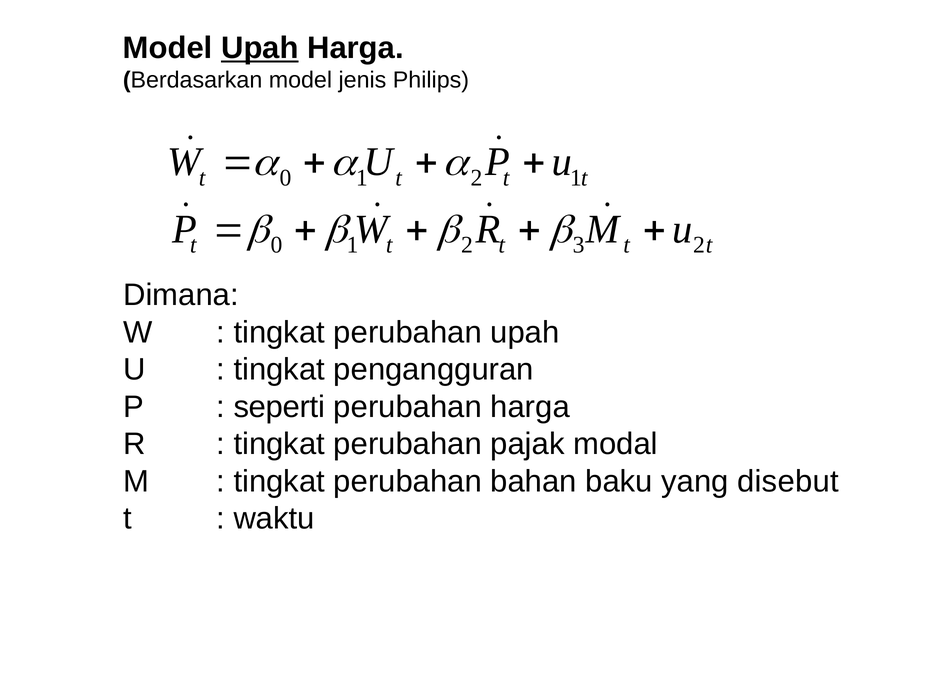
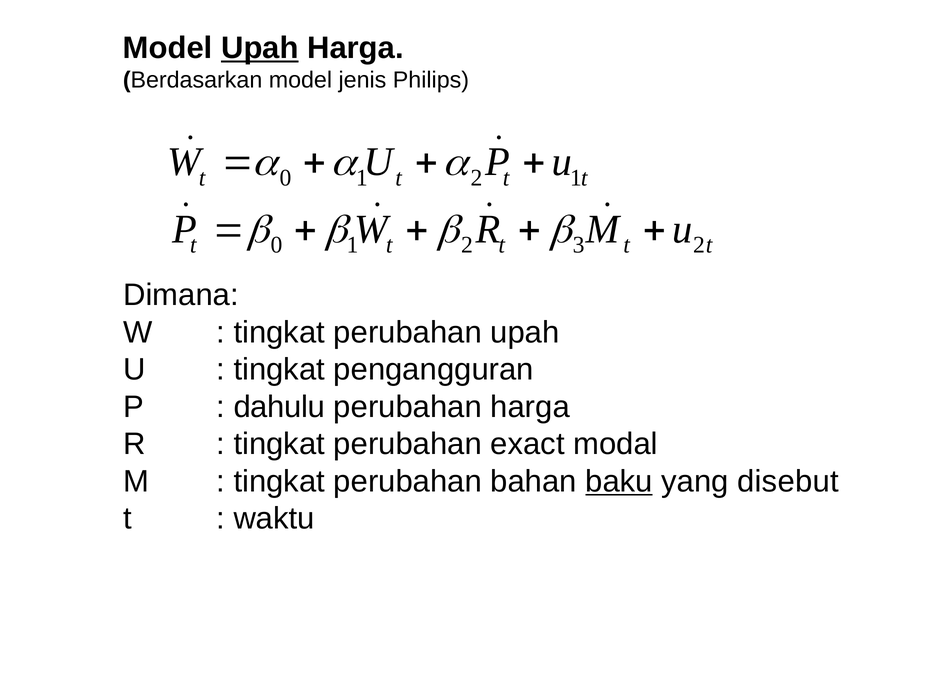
seperti: seperti -> dahulu (279, 407)
pajak: pajak -> exact (528, 444)
baku underline: none -> present (619, 482)
